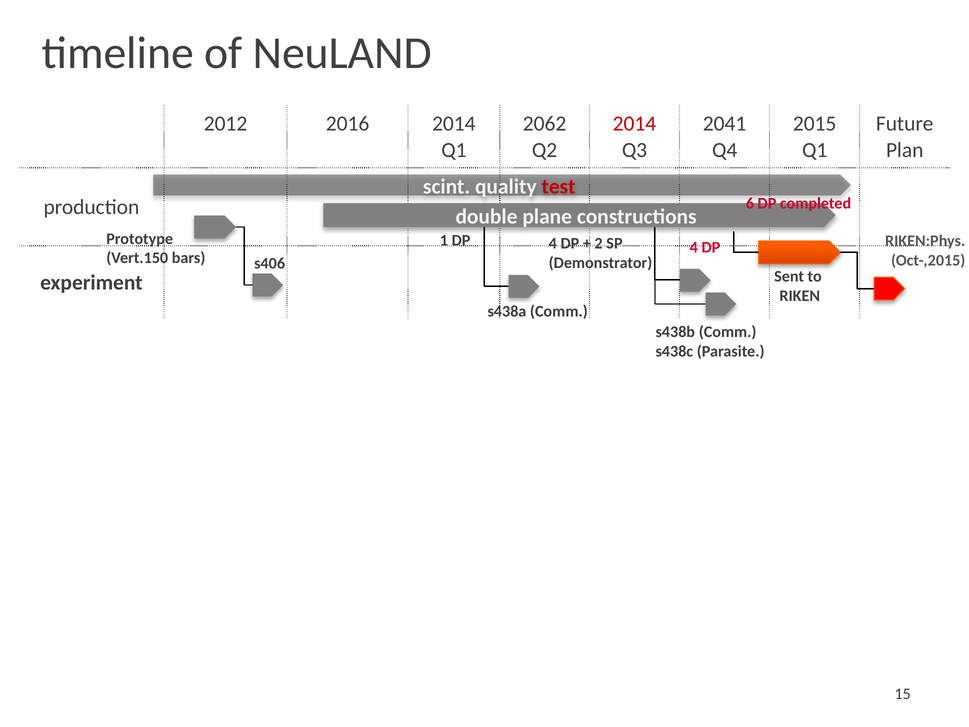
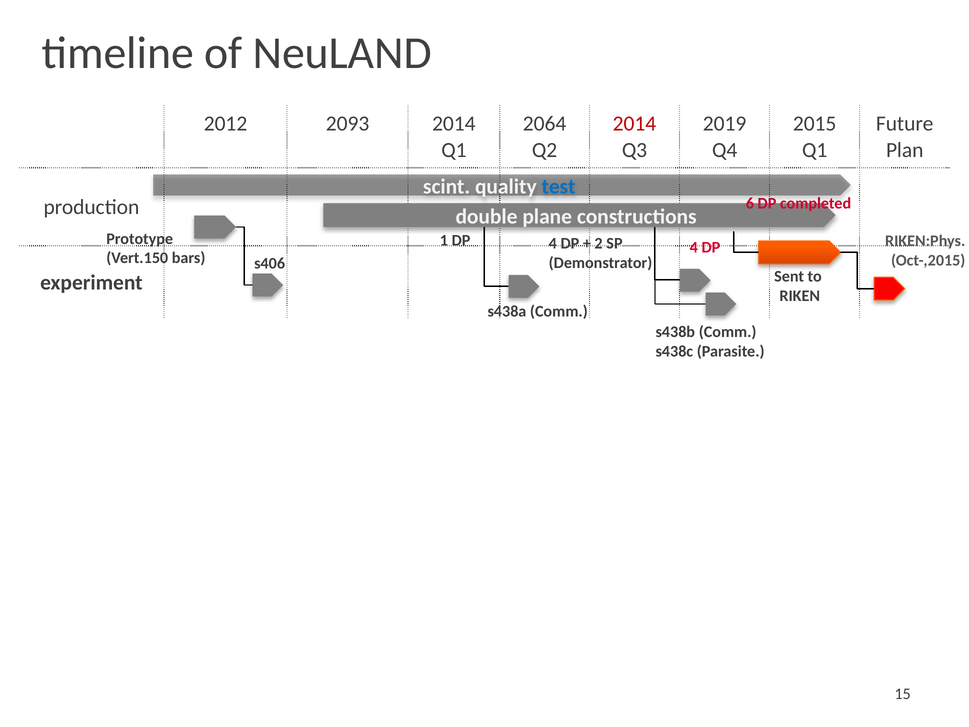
2016: 2016 -> 2093 (348, 124)
2062: 2062 -> 2064 (545, 124)
2041: 2041 -> 2019 (725, 124)
test colour: red -> blue (559, 186)
